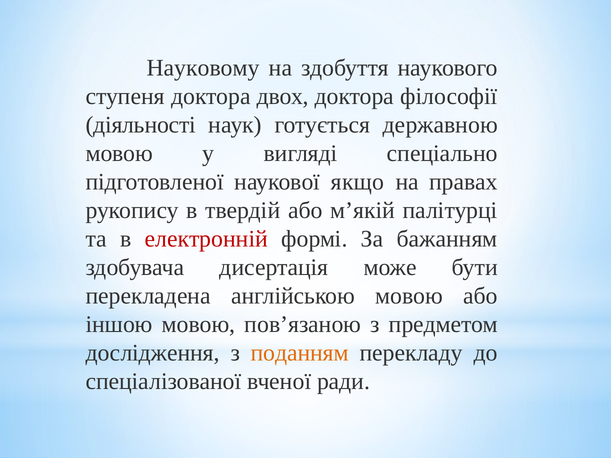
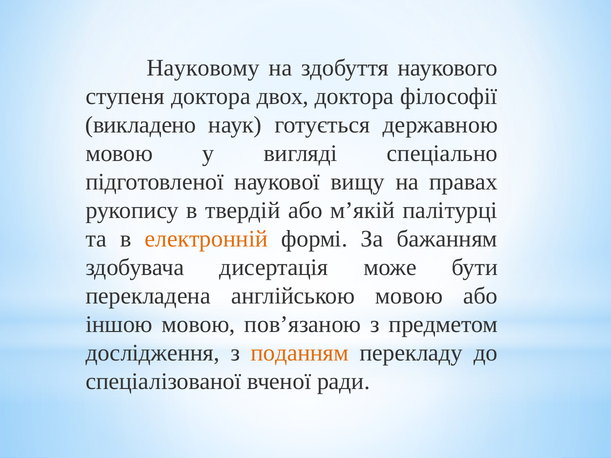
діяльності: діяльності -> викладено (141, 125)
якщо: якщо -> вищу (358, 182)
електронній colour: red -> orange (206, 239)
